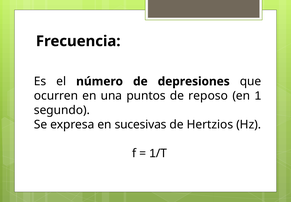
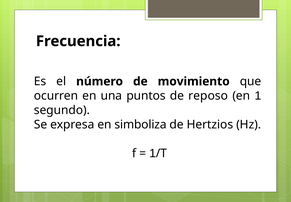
depresiones: depresiones -> movimiento (194, 81)
sucesivas: sucesivas -> simboliza (141, 124)
